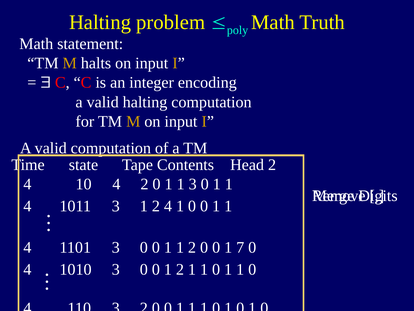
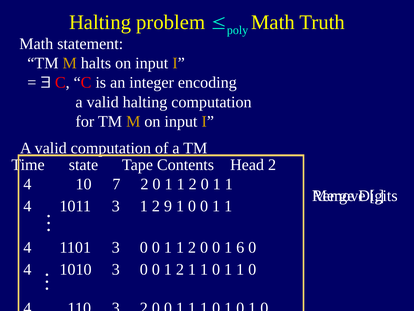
10 4: 4 -> 7 (116, 184)
3: 3 -> 2 (193, 184)
1 2 4: 4 -> 9 (168, 206)
7: 7 -> 6 (240, 247)
